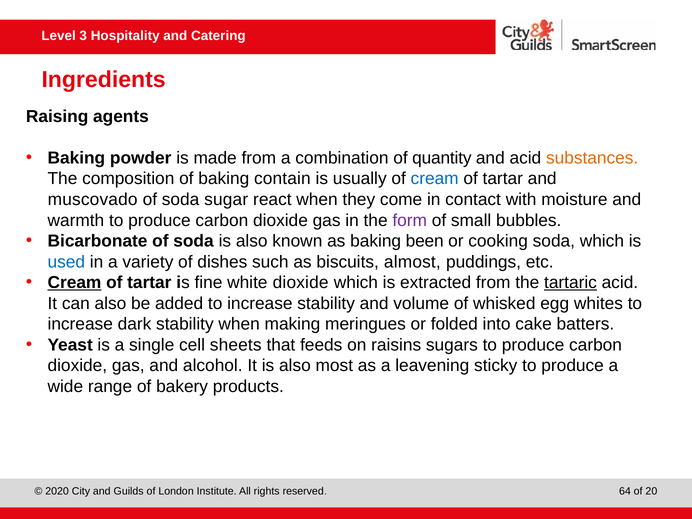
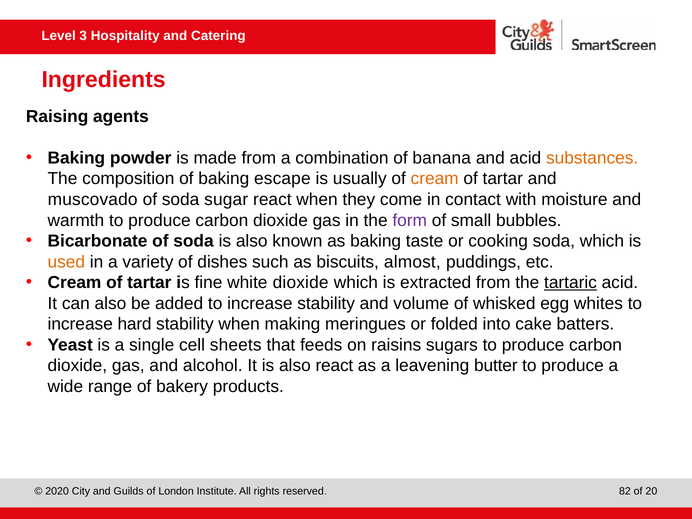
quantity: quantity -> banana (442, 158)
contain: contain -> escape (282, 179)
cream colour: blue -> orange (435, 179)
been: been -> taste (425, 241)
used colour: blue -> orange (66, 262)
Cream underline: present -> none (74, 283)
dark: dark -> hard (135, 324)
also most: most -> react (334, 366)
sticky: sticky -> butter (496, 366)
64: 64 -> 82 (625, 491)
